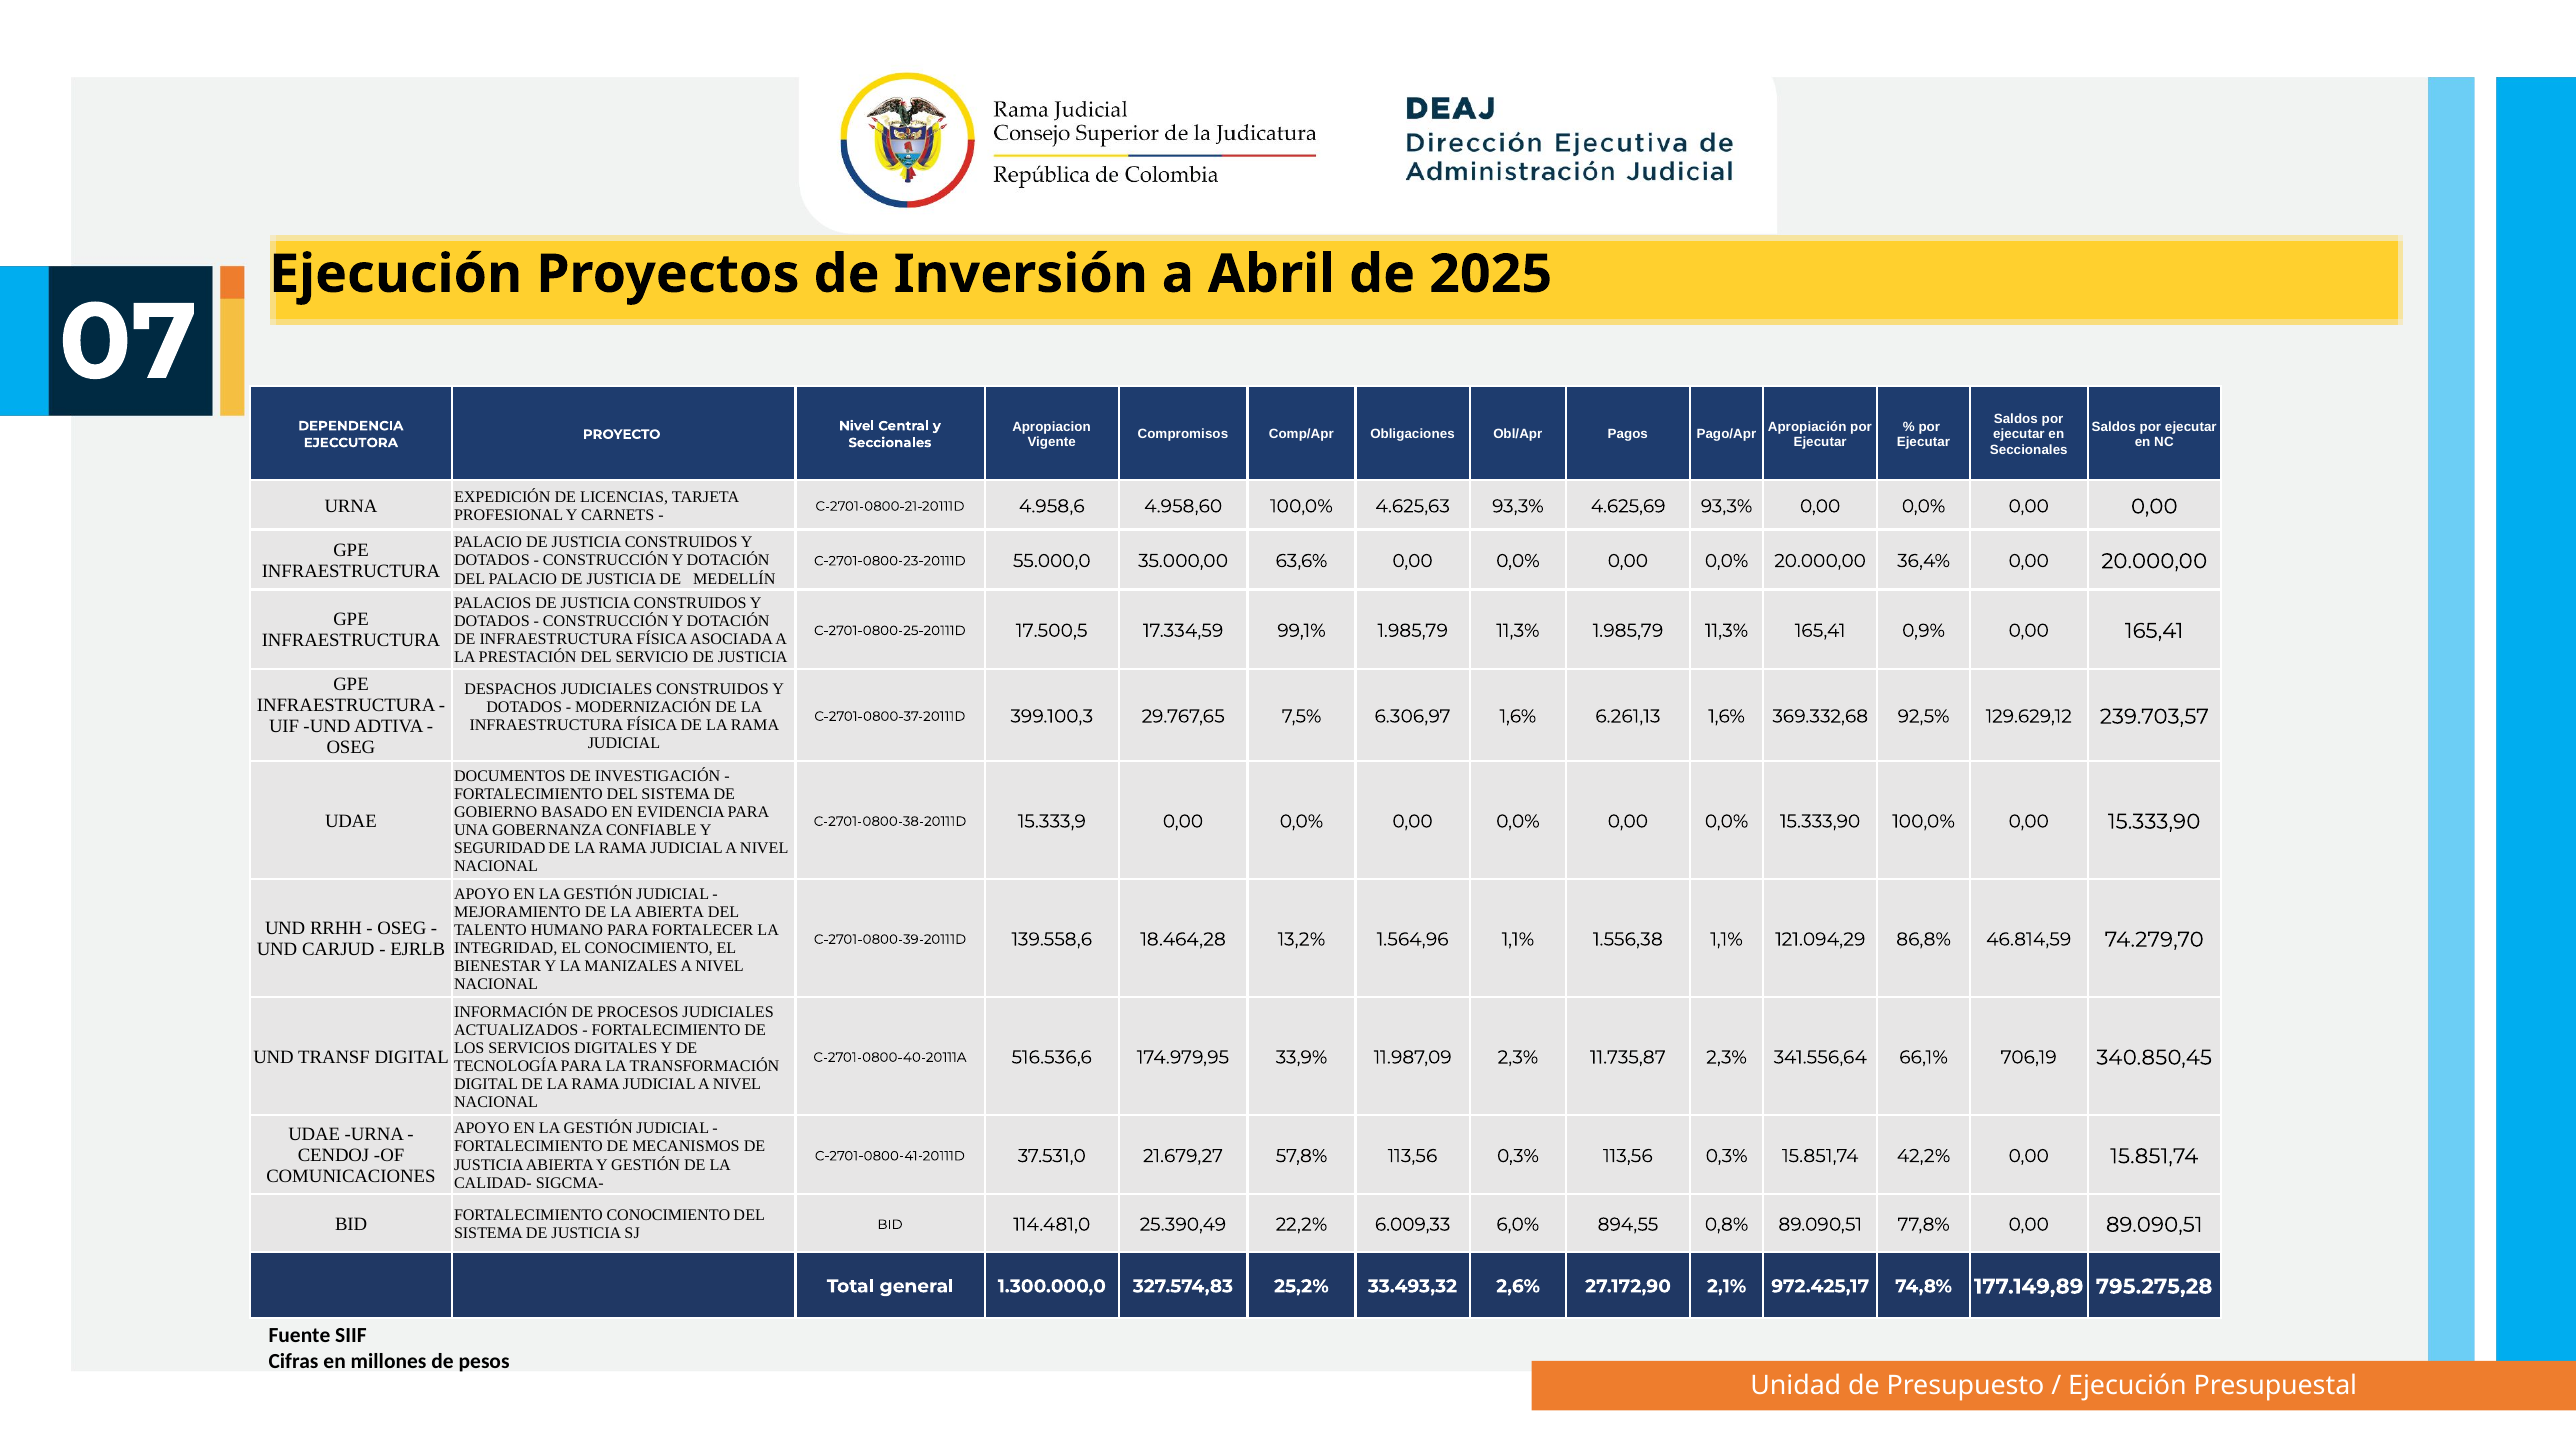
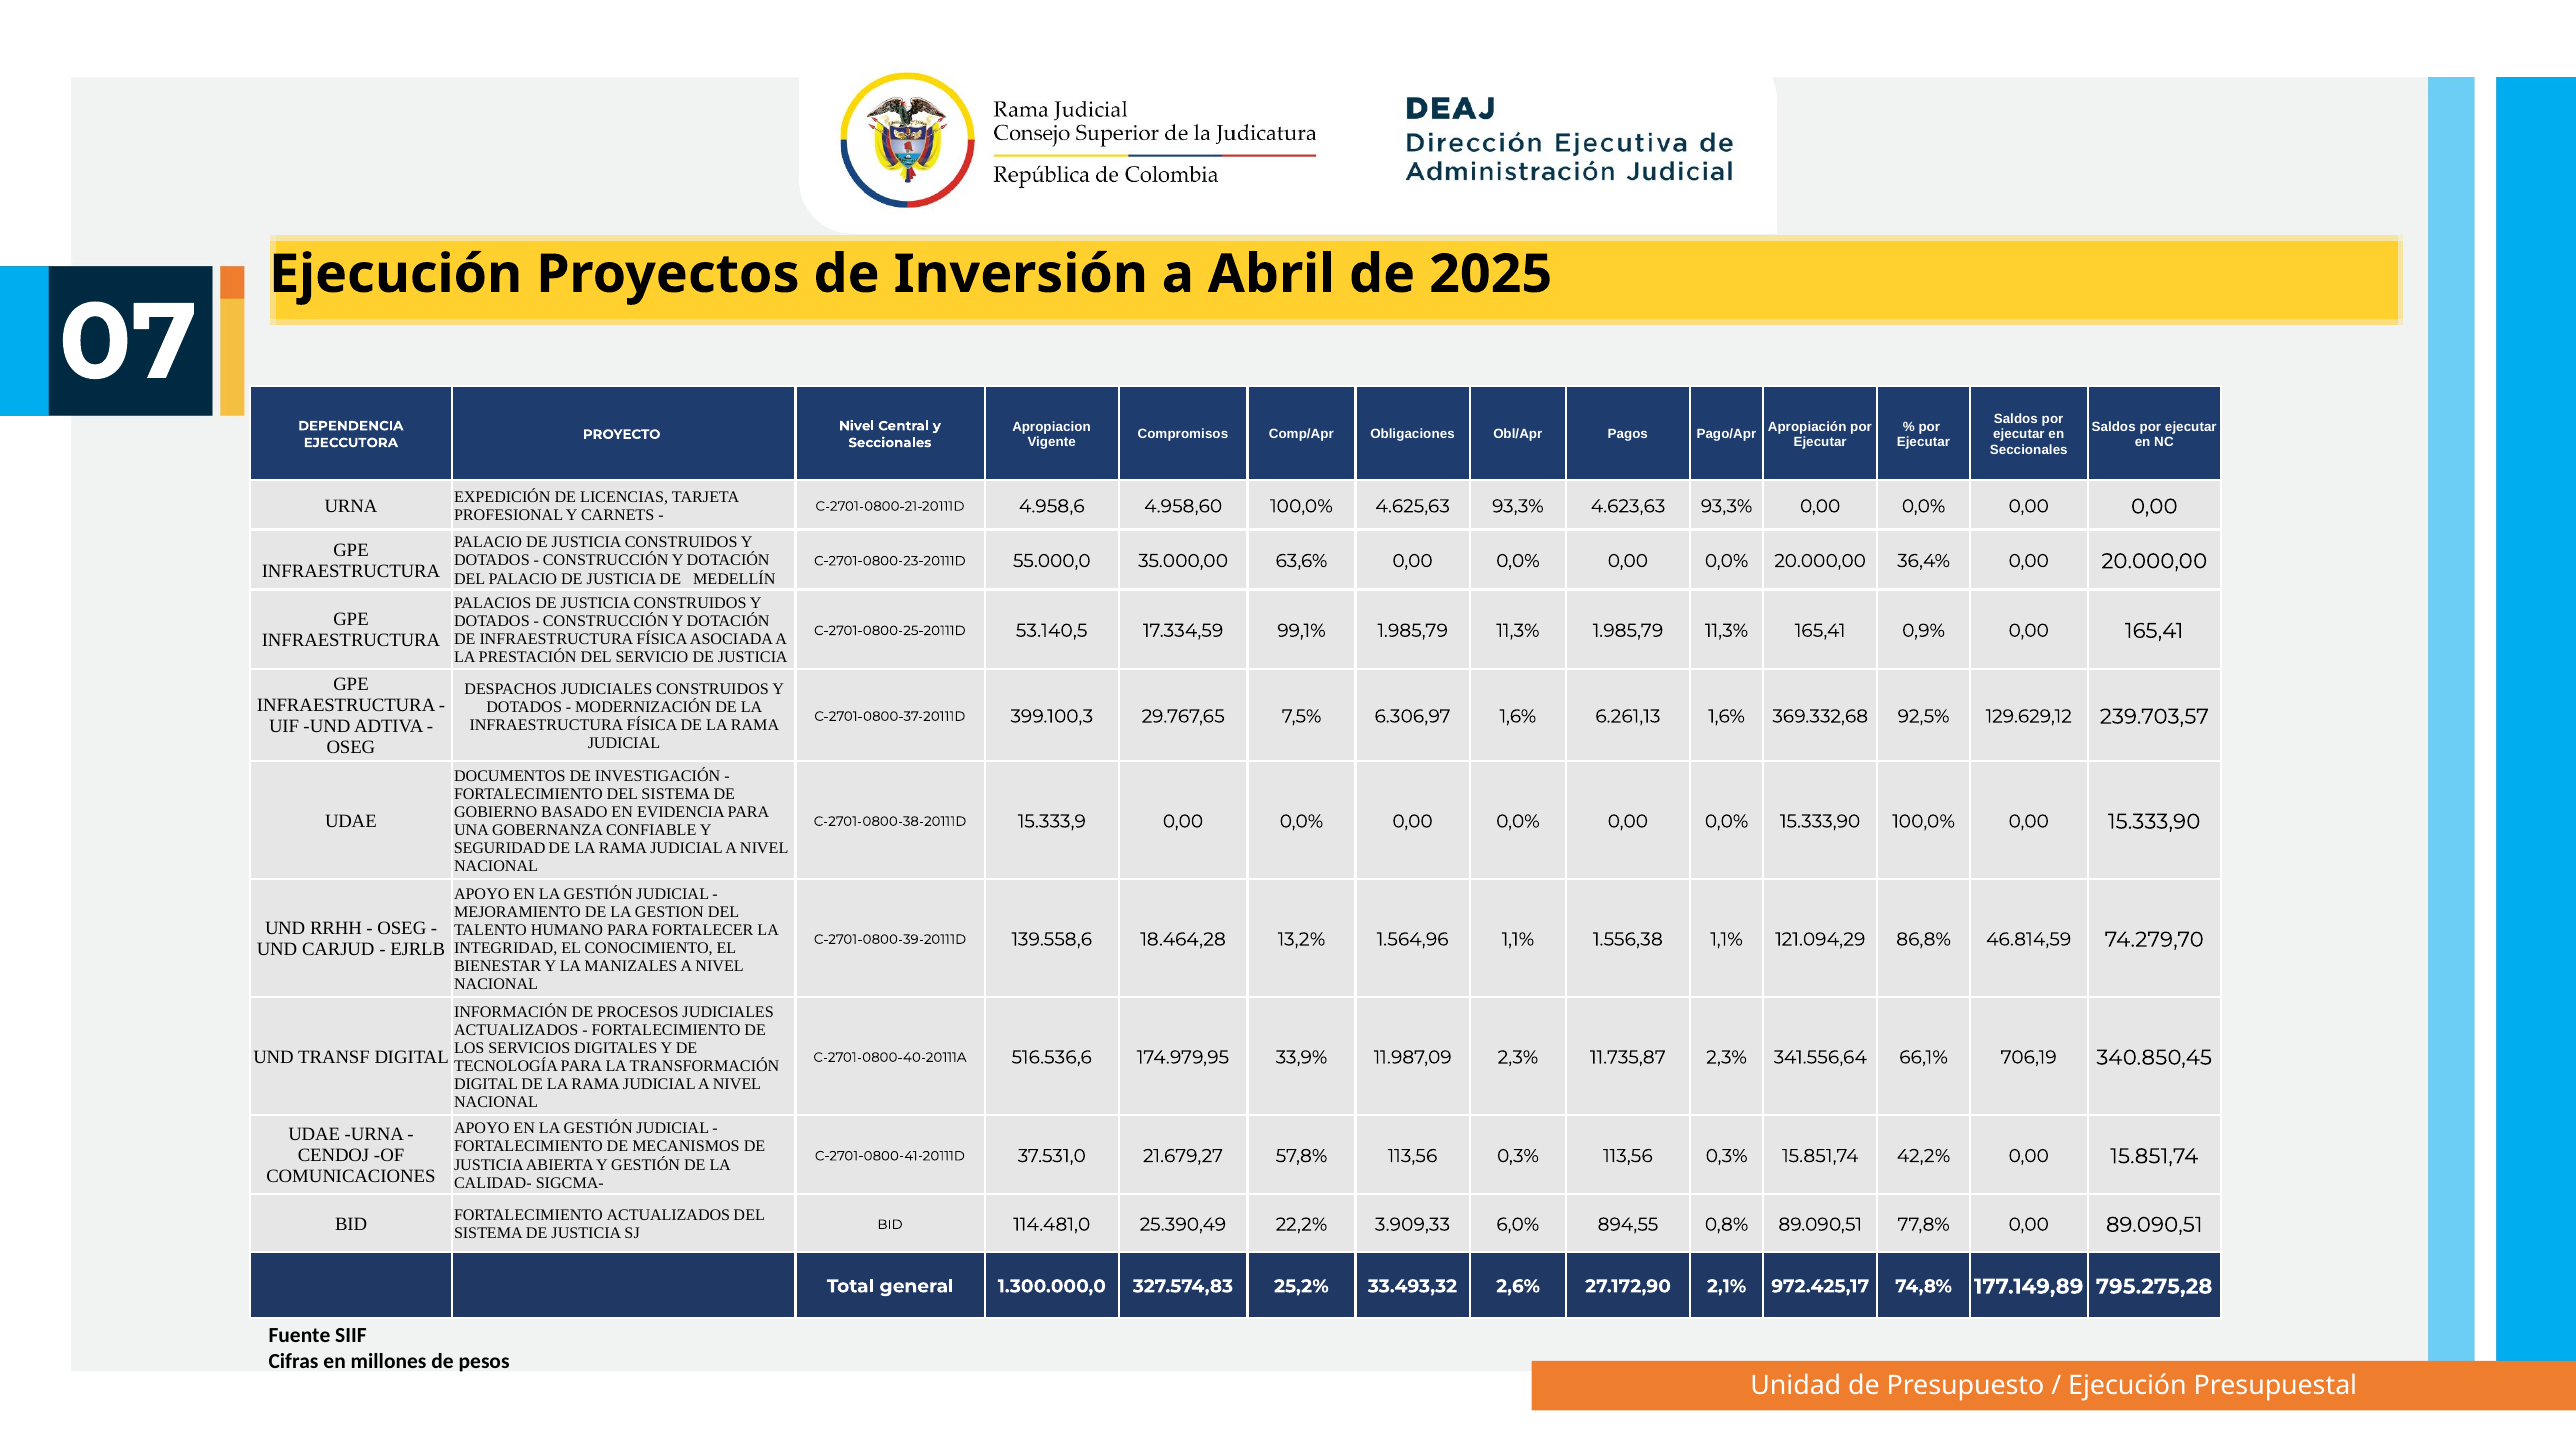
4.625,69: 4.625,69 -> 4.623,63 (1628, 506)
17.500,5: 17.500,5 -> 53.140,5 (1052, 631)
LA ABIERTA: ABIERTA -> GESTION (669, 912)
FORTALECIMIENTO CONOCIMIENTO: CONOCIMIENTO -> ACTUALIZADOS (668, 1215)
6.009,33: 6.009,33 -> 3.909,33 (1413, 1224)
